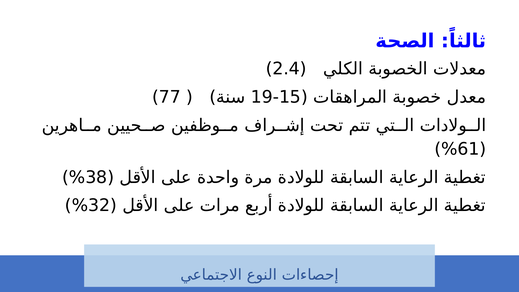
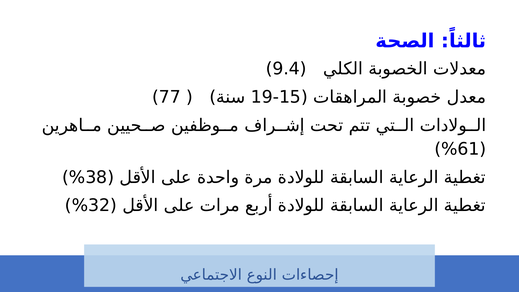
2.4: 2.4 -> 9.4 (286, 69)
